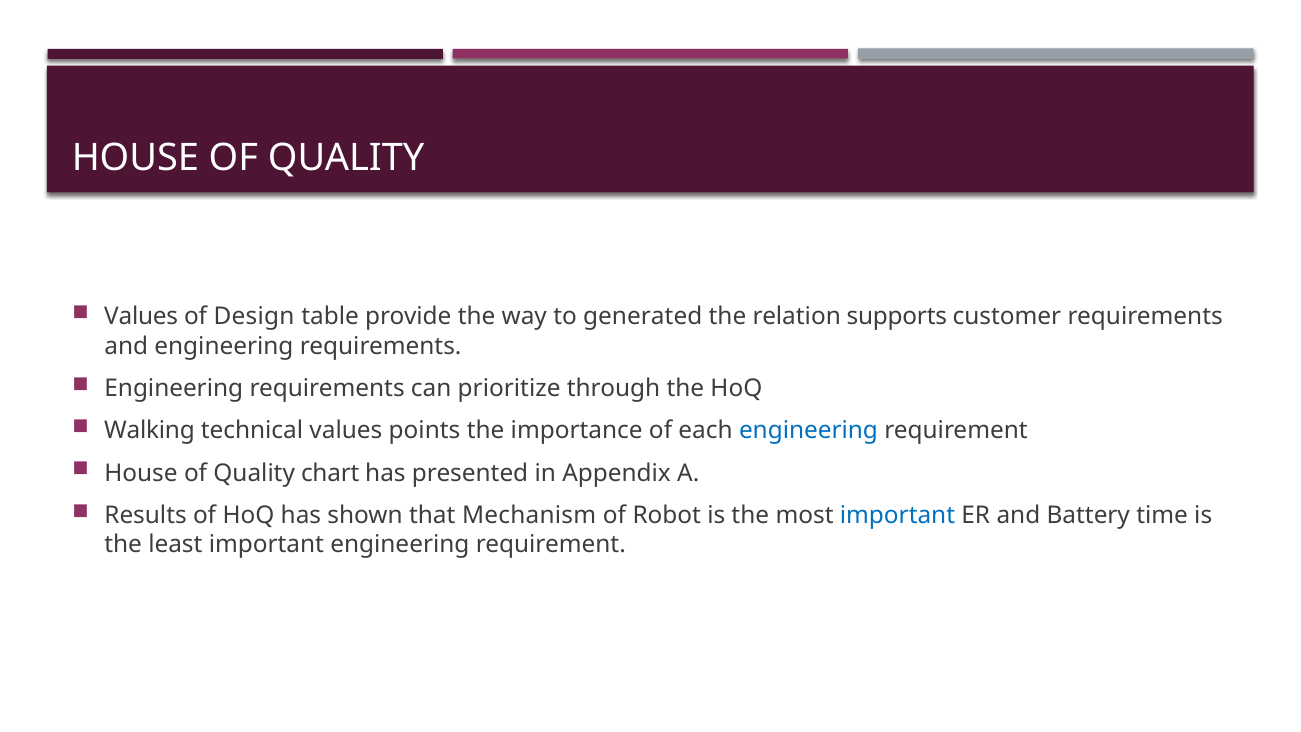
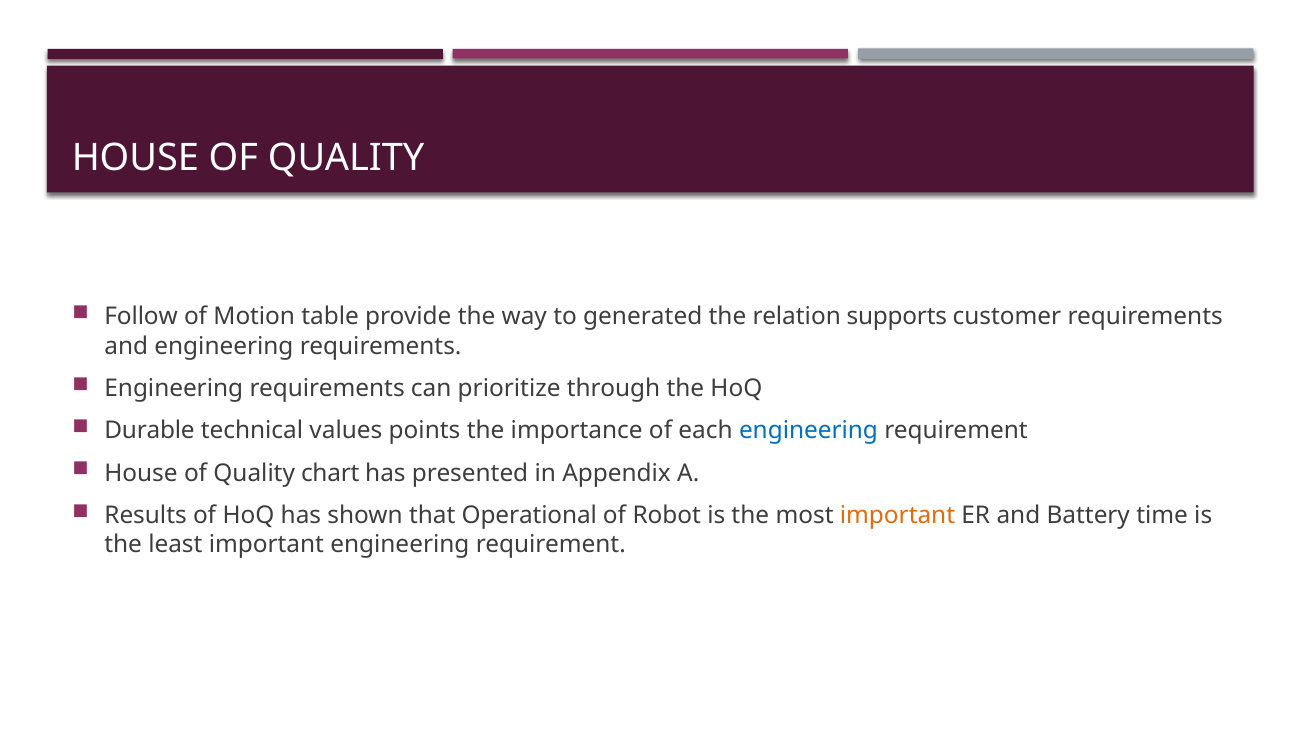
Values: Values -> Follow (141, 317)
Design: Design -> Motion (254, 317)
Walking: Walking -> Durable (150, 431)
Mechanism: Mechanism -> Operational (529, 515)
important colour: blue -> orange (897, 515)
